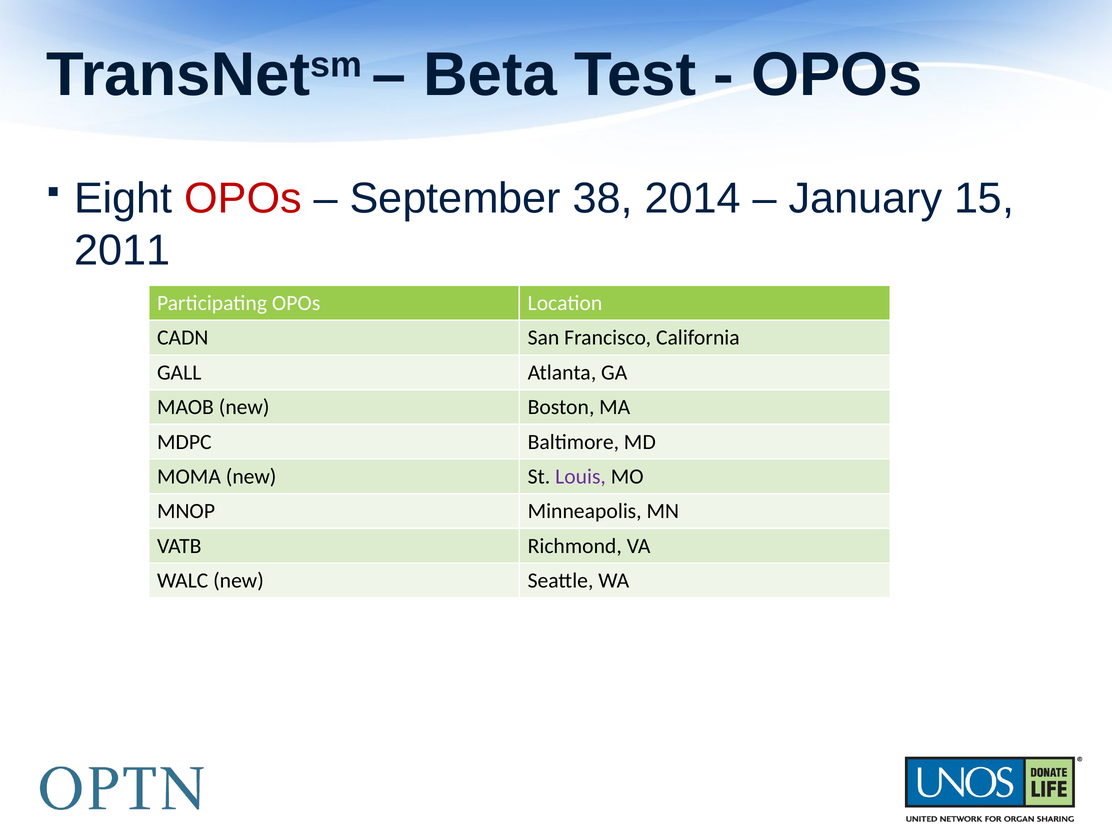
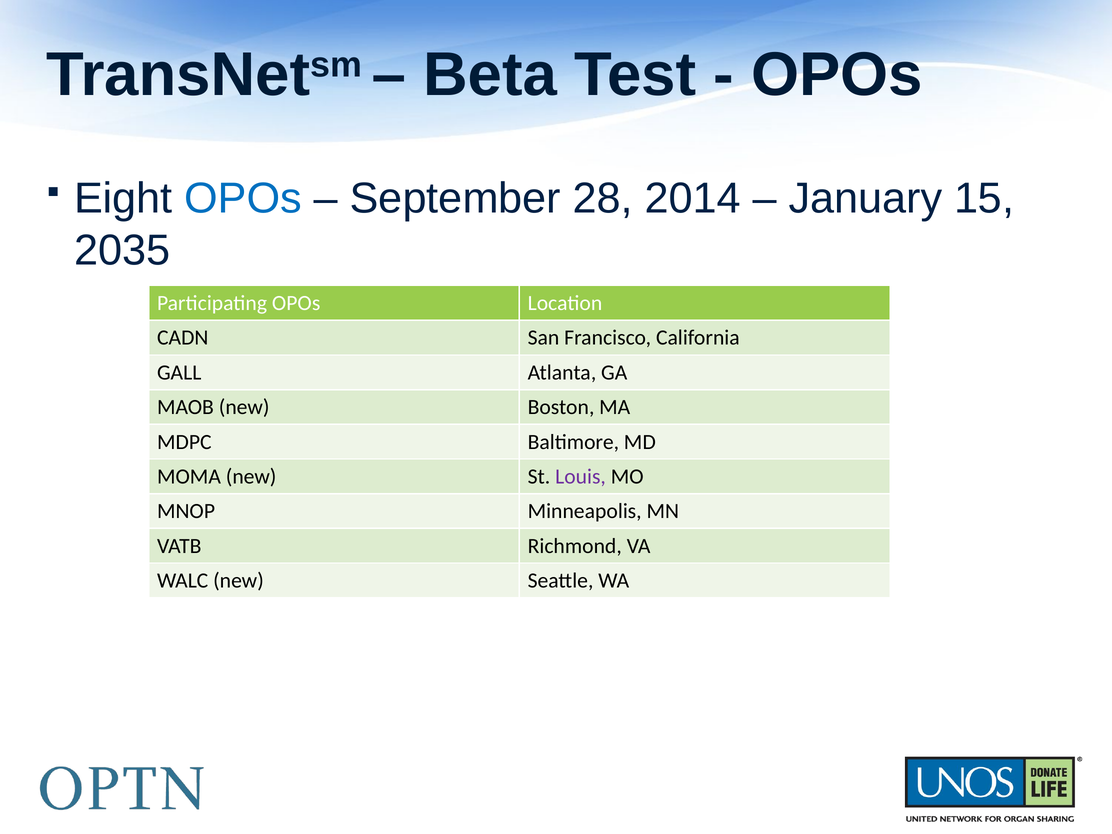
OPOs colour: red -> blue (243, 199)
38: 38 -> 28 (603, 199)
2011: 2011 -> 2035 (122, 251)
